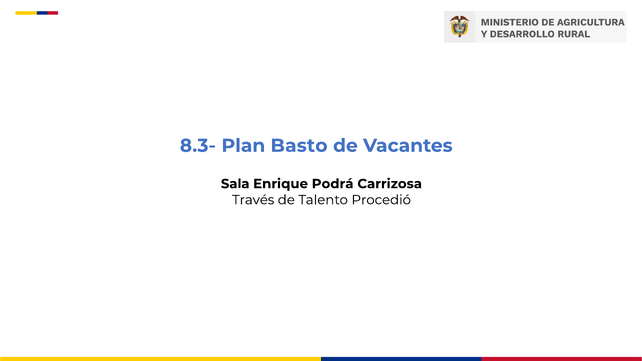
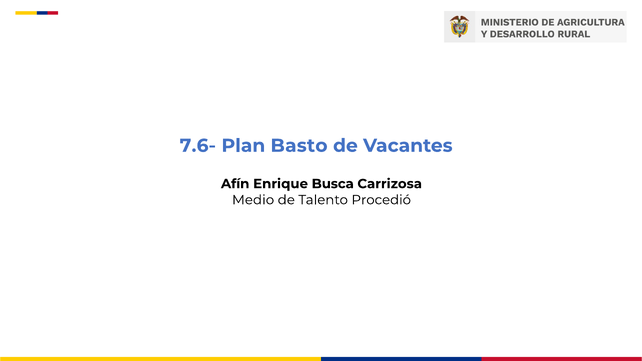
8.3-: 8.3- -> 7.6- (198, 146)
Sala: Sala -> Afín (235, 184)
Podrá: Podrá -> Busca (333, 184)
Través: Través -> Medio (253, 200)
